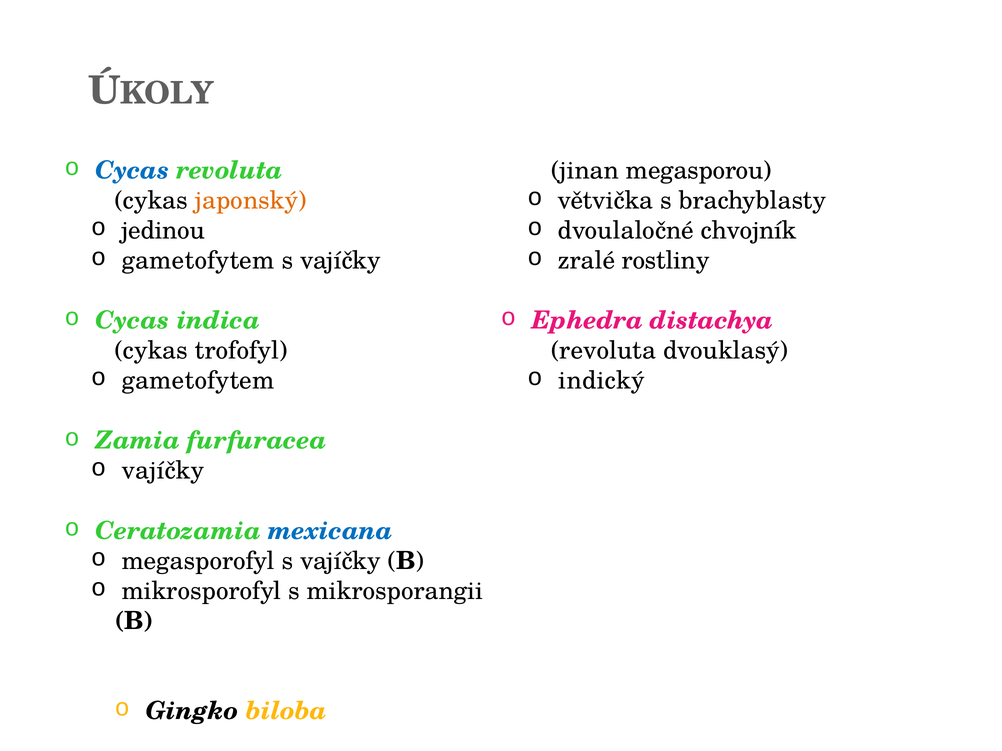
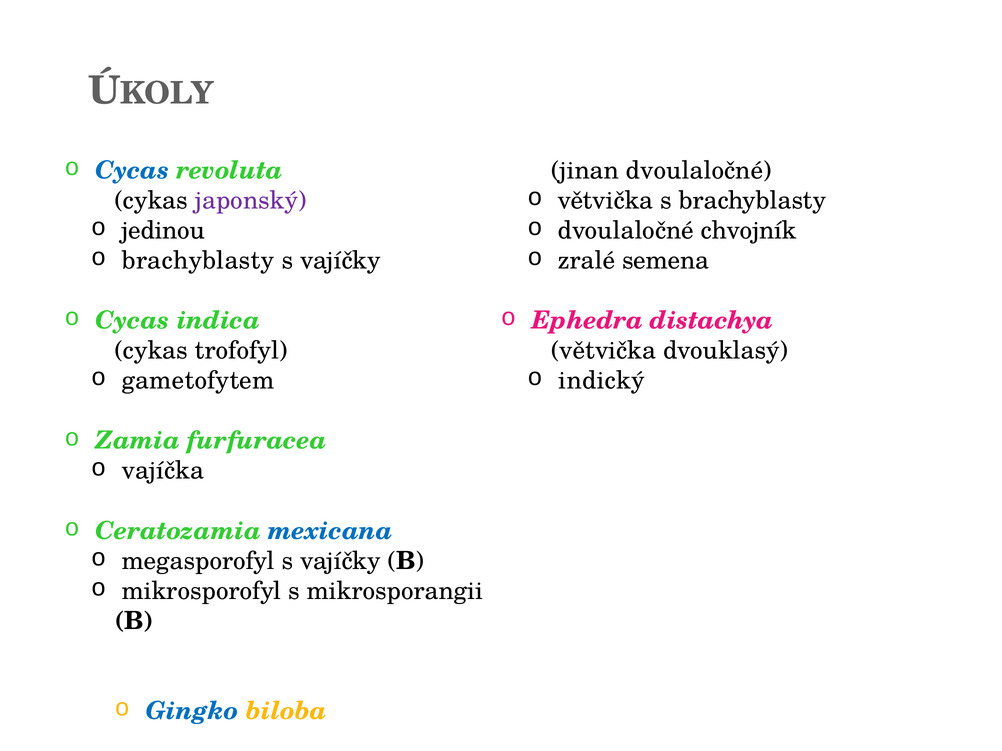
jinan megasporou: megasporou -> dvoulaločné (699, 170)
japonský colour: orange -> purple (251, 200)
gametofytem: gametofytem -> brachyblasty (198, 261)
rostliny: rostliny -> semena (666, 261)
revoluta: revoluta -> větvička (604, 351)
vajíčky: vajíčky -> vajíčka (163, 471)
Gingko colour: black -> blue (192, 711)
